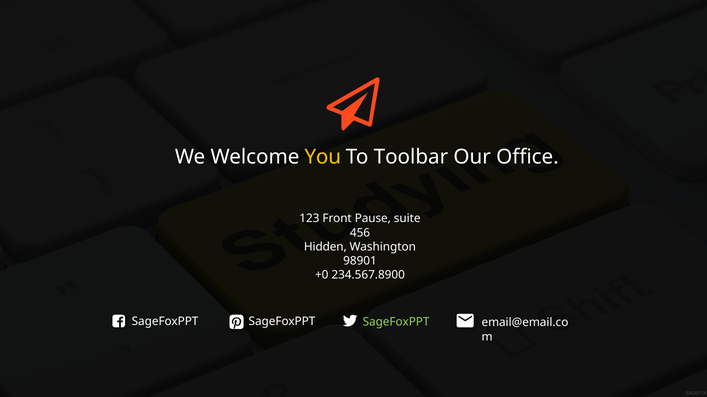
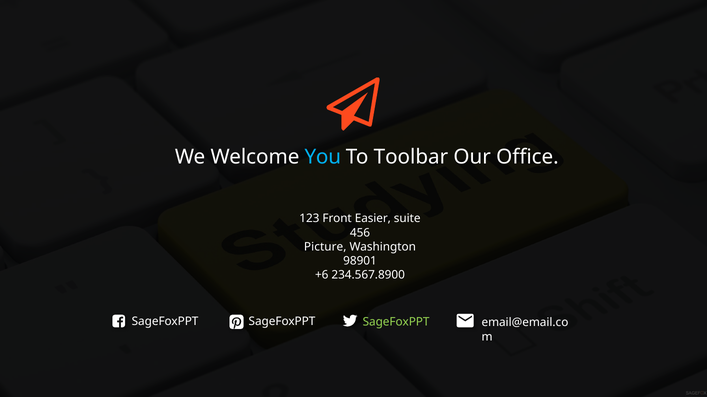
You colour: yellow -> light blue (323, 157)
Pause: Pause -> Easier (373, 219)
Hidden: Hidden -> Picture (325, 247)
+0: +0 -> +6 (322, 275)
